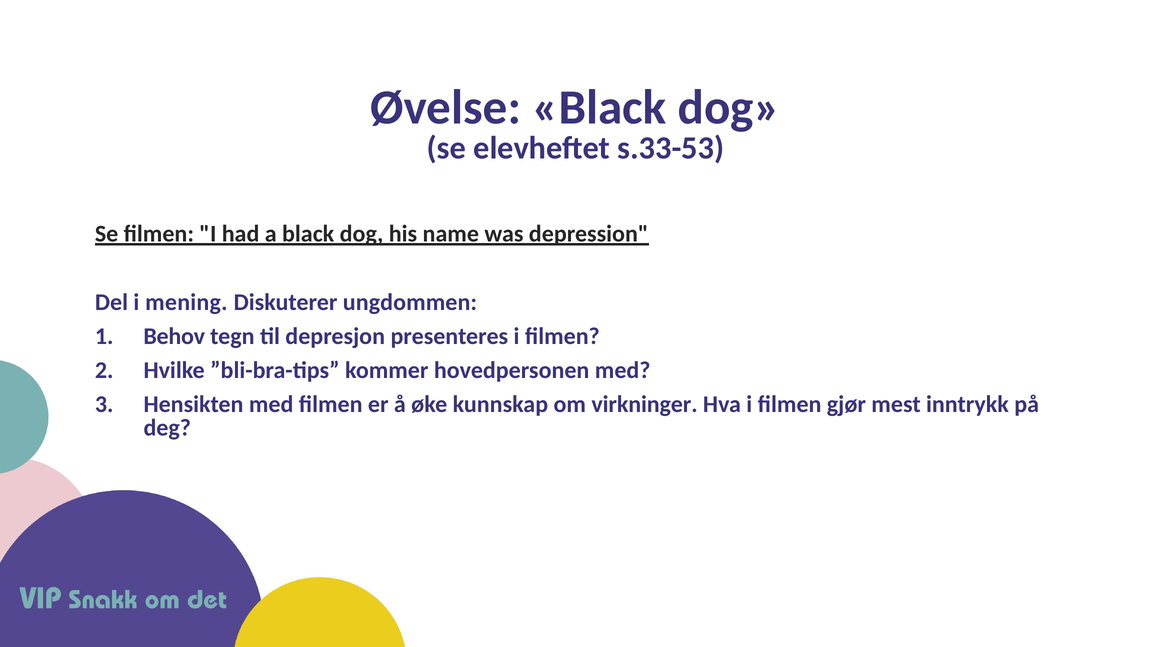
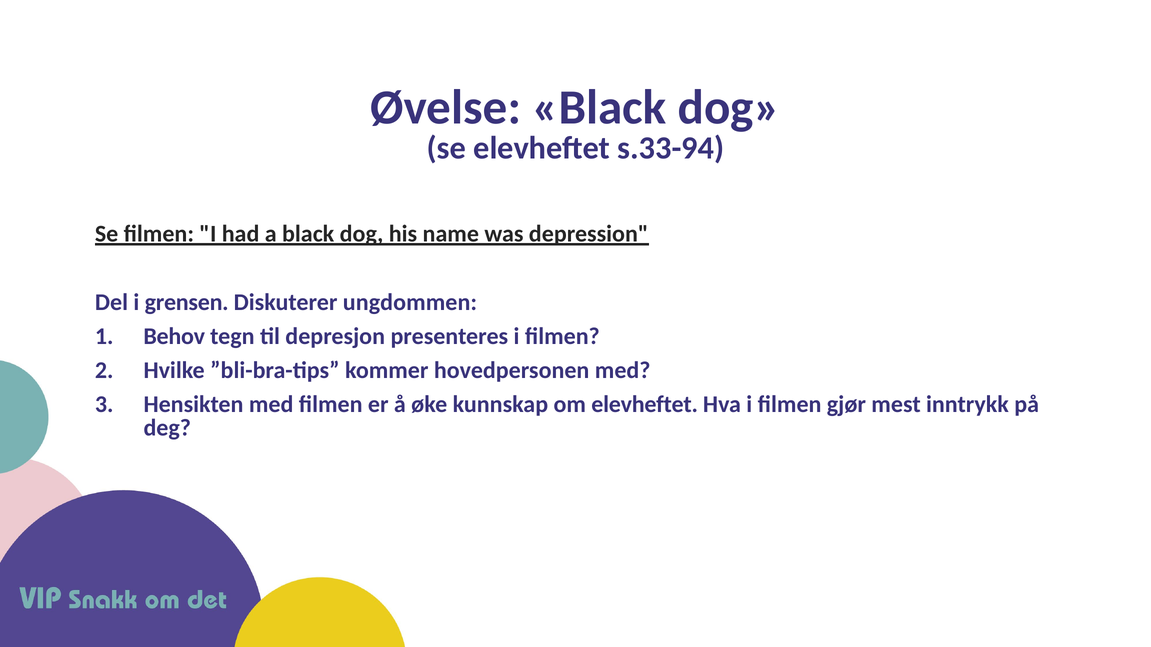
s.33-53: s.33-53 -> s.33-94 (671, 148)
mening: mening -> grensen (187, 302)
om virkninger: virkninger -> elevheftet (645, 405)
